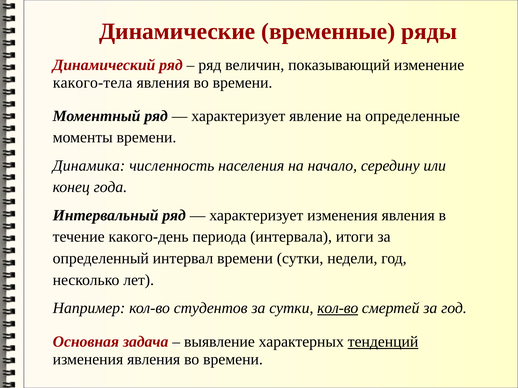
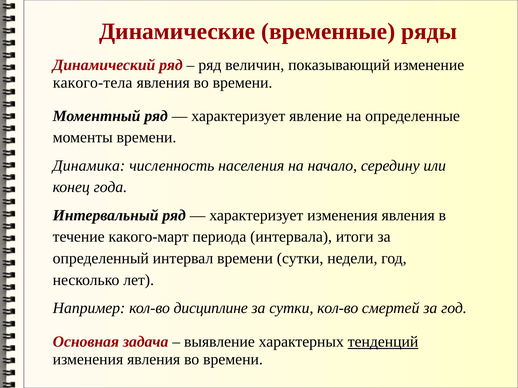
какого-день: какого-день -> какого-март (149, 237)
студентов: студентов -> дисциплине (211, 308)
кол-во underline: present -> none (338, 308)
